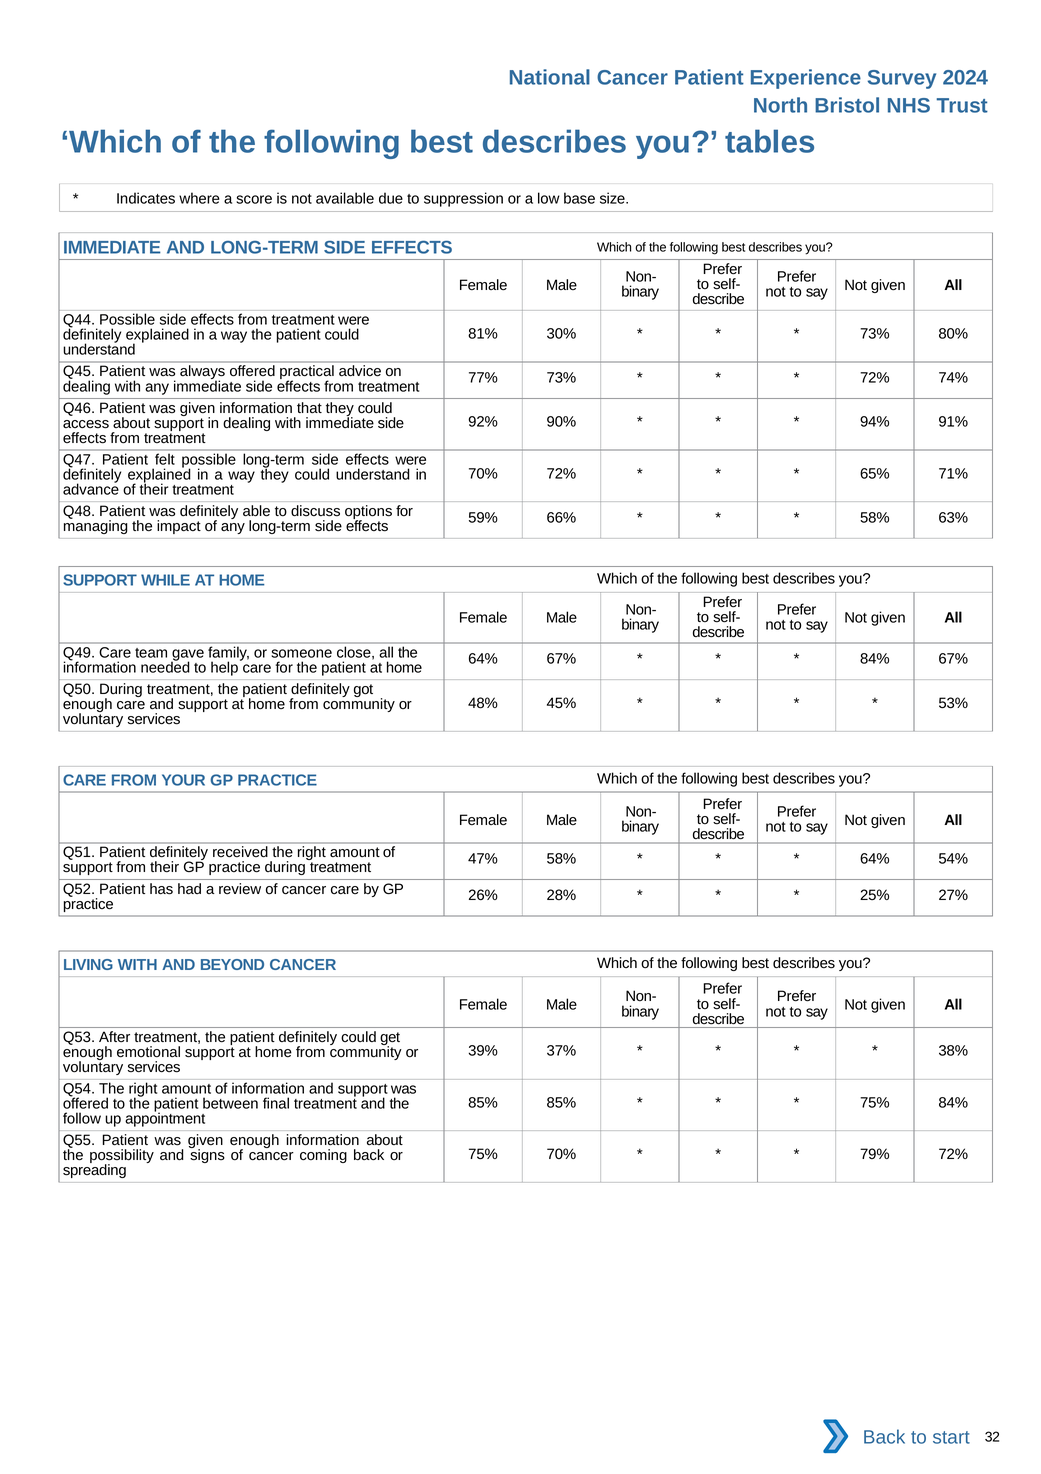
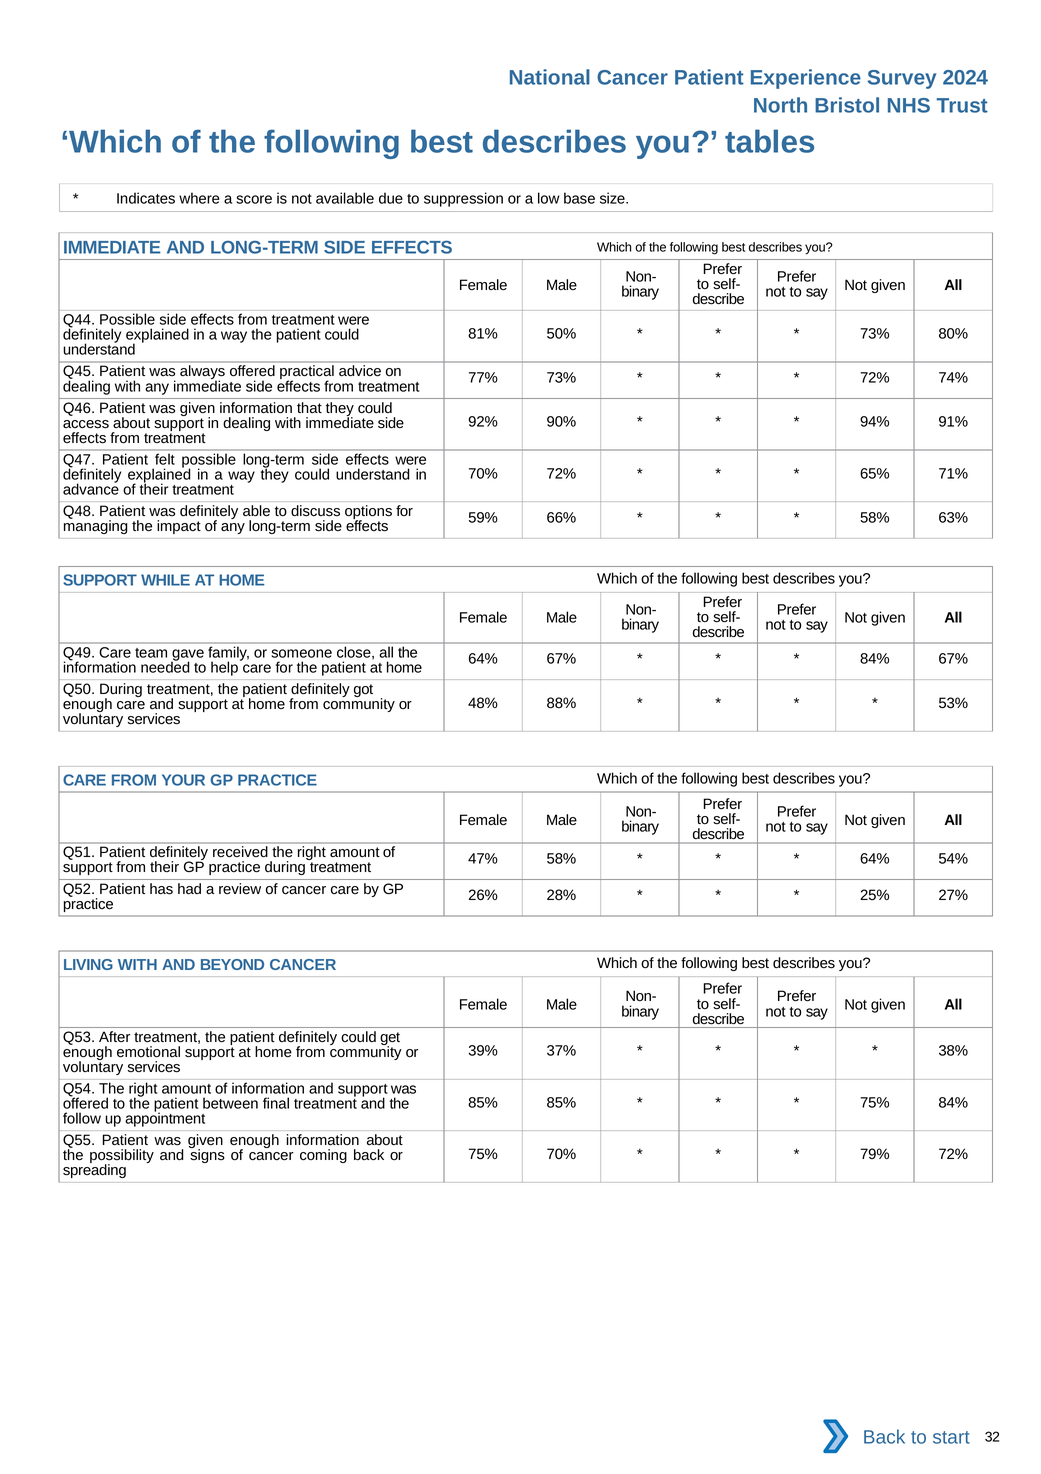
30%: 30% -> 50% (561, 334)
45%: 45% -> 88% (561, 703)
